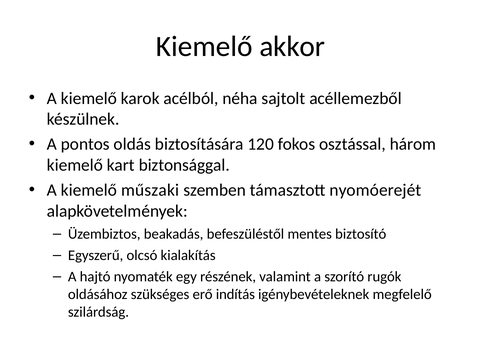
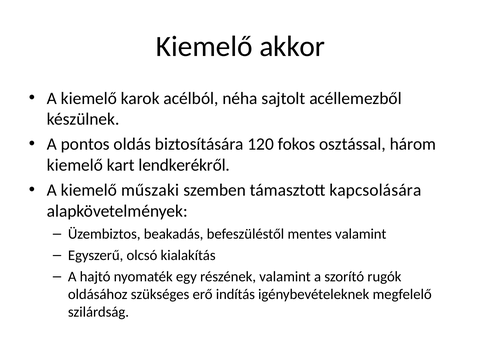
biztonsággal: biztonsággal -> lendkerékről (184, 165)
nyomóerejét: nyomóerejét -> kapcsolására (375, 190)
mentes biztosító: biztosító -> valamint (361, 234)
